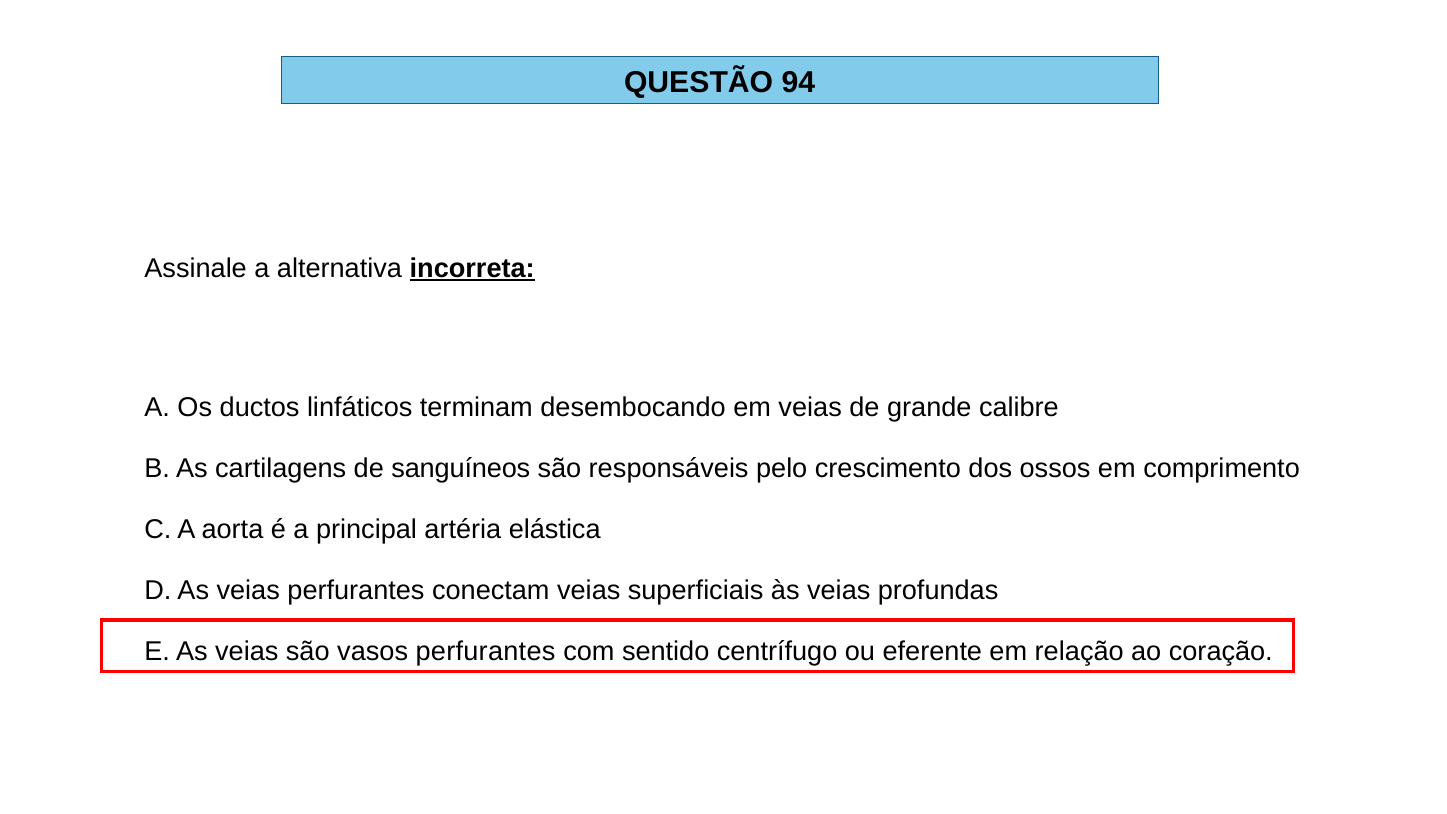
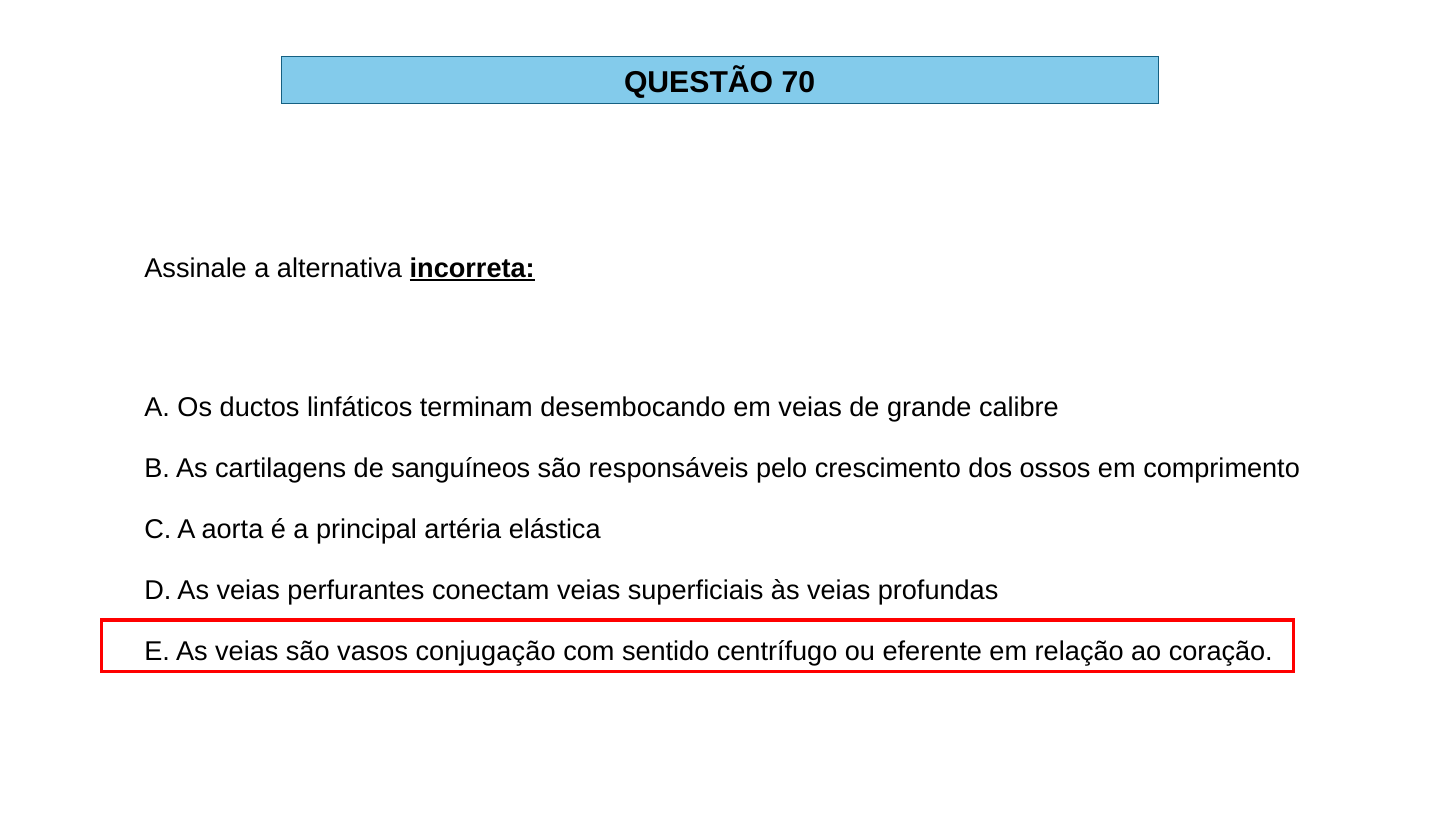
94: 94 -> 70 (798, 82)
vasos perfurantes: perfurantes -> conjugação (486, 651)
